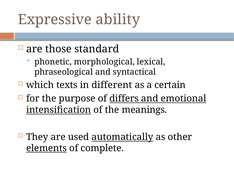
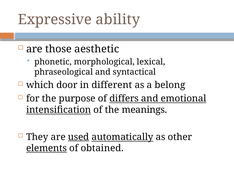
standard: standard -> aesthetic (97, 49)
texts: texts -> door (67, 85)
certain: certain -> belong (170, 85)
used underline: none -> present (79, 137)
complete: complete -> obtained (102, 149)
